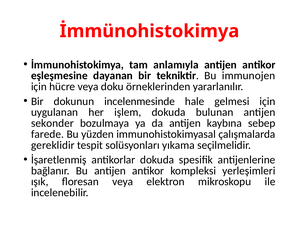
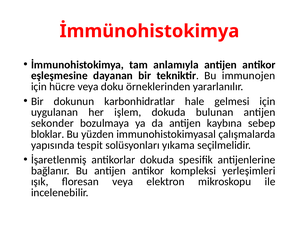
incelenmesinde: incelenmesinde -> karbonhidratlar (140, 101)
farede: farede -> bloklar (48, 134)
gereklidir: gereklidir -> yapısında (53, 145)
